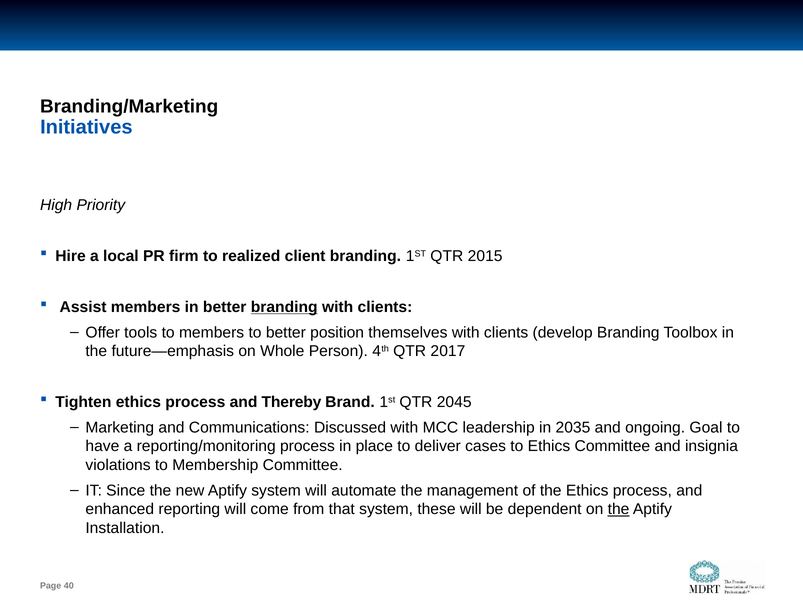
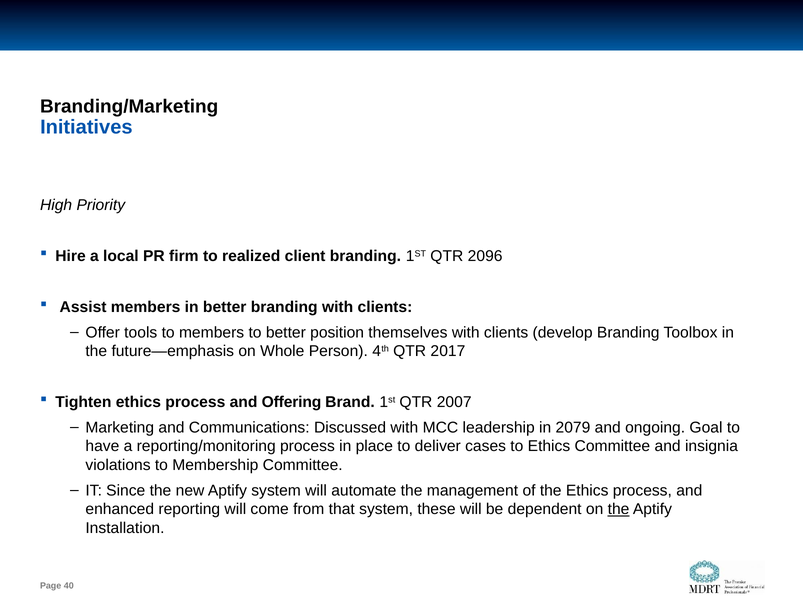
2015: 2015 -> 2096 (485, 256)
branding underline: present -> none (284, 307)
Thereby: Thereby -> Offering (291, 402)
2045: 2045 -> 2007 (454, 402)
2035: 2035 -> 2079 (573, 428)
